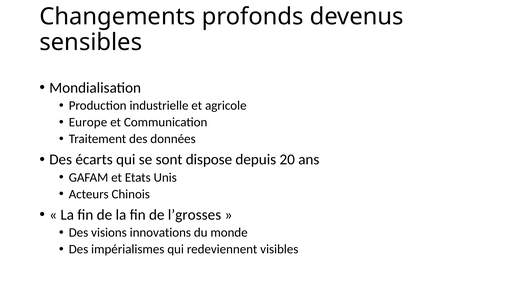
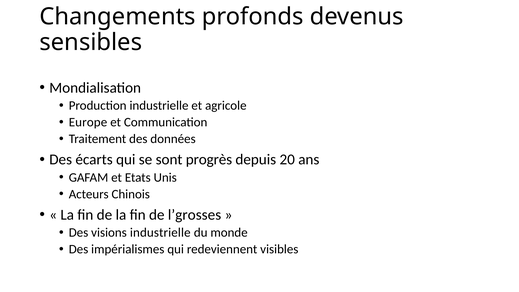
dispose: dispose -> progrès (209, 160)
visions innovations: innovations -> industrielle (160, 233)
